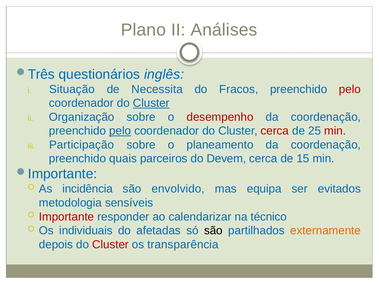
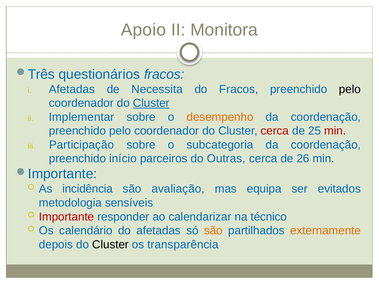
Plano: Plano -> Apoio (143, 30)
Análises: Análises -> Monitora (224, 30)
questionários inglês: inglês -> fracos (164, 74)
Situação: Situação -> Afetadas (72, 89)
pelo colour: red -> black (350, 89)
Organização: Organização -> Implementar (82, 117)
desempenho colour: red -> orange (220, 117)
pelo underline: present -> none (120, 131)
planeamento: planeamento -> subcategoria (220, 145)
quais: quais -> início (123, 159)
Devem: Devem -> Outras (226, 159)
15: 15 -> 26 (303, 159)
envolvido: envolvido -> avaliação (178, 189)
individuais: individuais -> calendário (86, 231)
são colour: black -> orange (213, 231)
Cluster colour: red -> black (111, 245)
